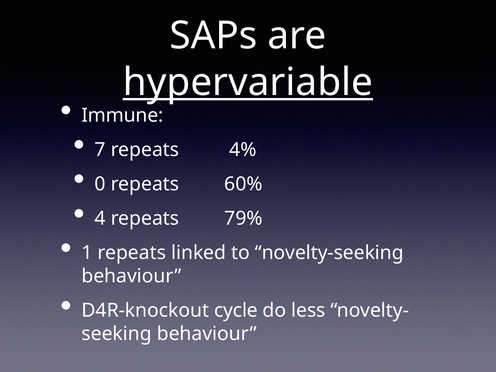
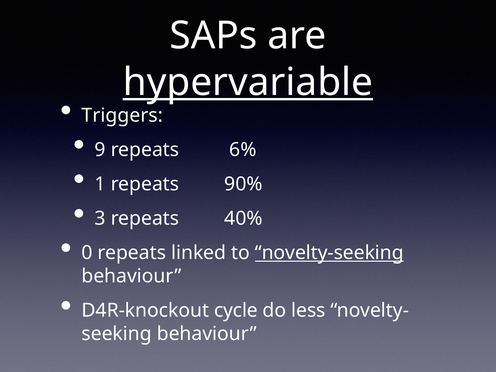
Immune: Immune -> Triggers (122, 115)
7: 7 -> 9 (100, 150)
4%: 4% -> 6% (243, 150)
0: 0 -> 1 (100, 184)
60%: 60% -> 90% (243, 184)
4: 4 -> 3 (100, 218)
79%: 79% -> 40% (243, 218)
1: 1 -> 0 (87, 253)
novelty-seeking underline: none -> present (329, 253)
